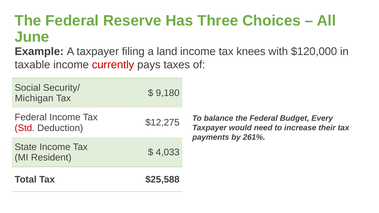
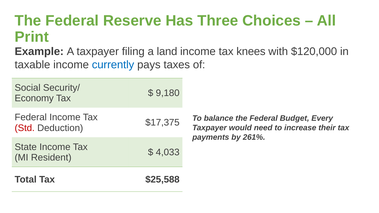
June: June -> Print (32, 37)
currently colour: red -> blue (113, 65)
Michigan: Michigan -> Economy (34, 98)
$12,275: $12,275 -> $17,375 (162, 123)
